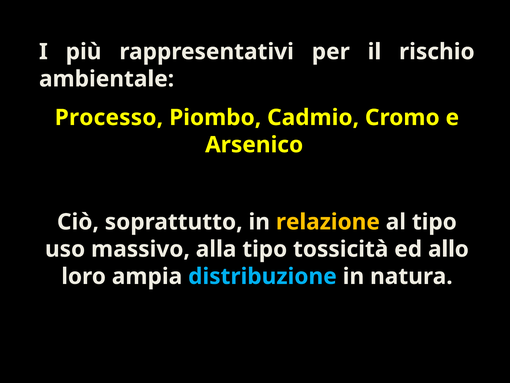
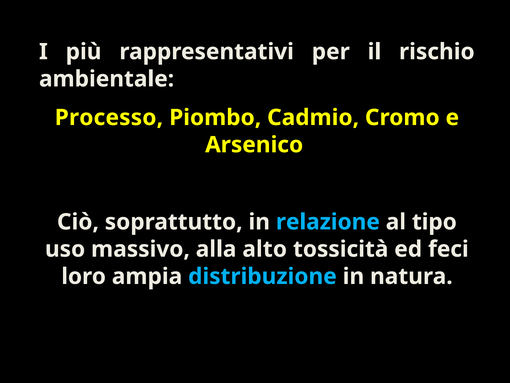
relazione colour: yellow -> light blue (328, 222)
alla tipo: tipo -> alto (265, 249)
allo: allo -> feci (448, 249)
